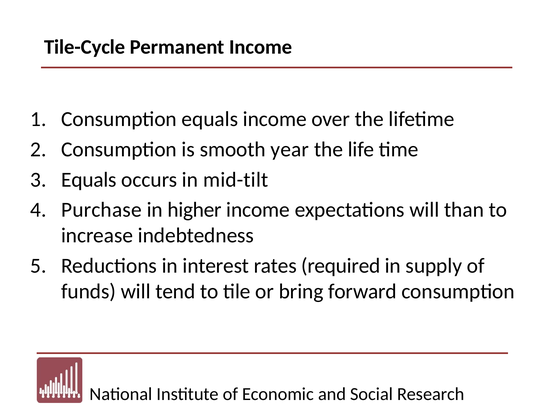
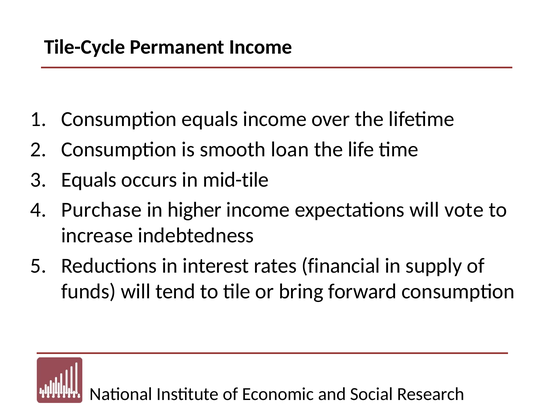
year: year -> loan (290, 149)
mid-tilt: mid-tilt -> mid-tile (236, 180)
than: than -> vote (464, 210)
required: required -> financial (341, 266)
